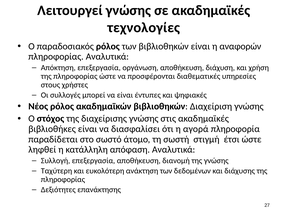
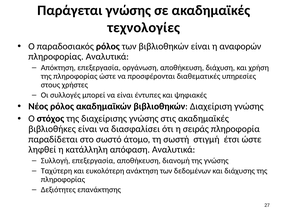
Λειτουργεί: Λειτουργεί -> Παράγεται (70, 10)
αγορά: αγορά -> σειράς (196, 129)
